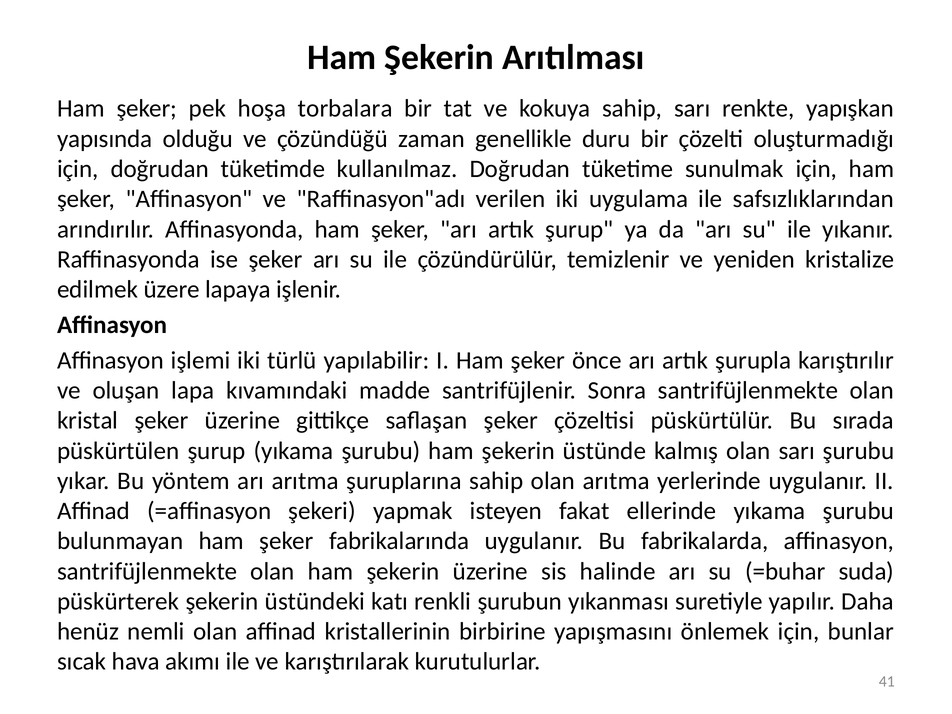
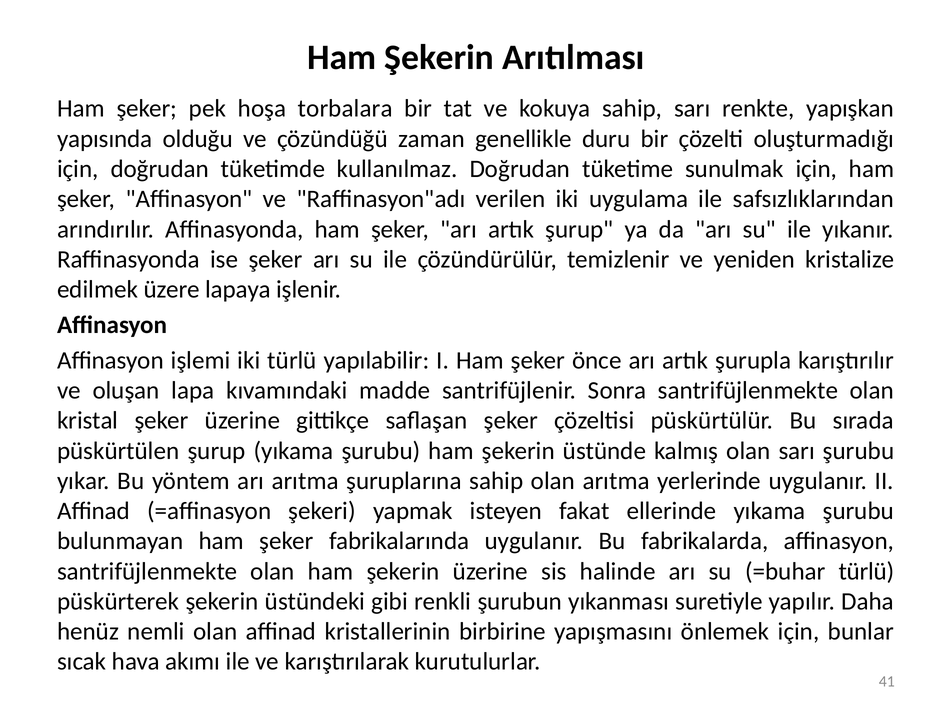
=buhar suda: suda -> türlü (866, 571)
katı: katı -> gibi (390, 601)
